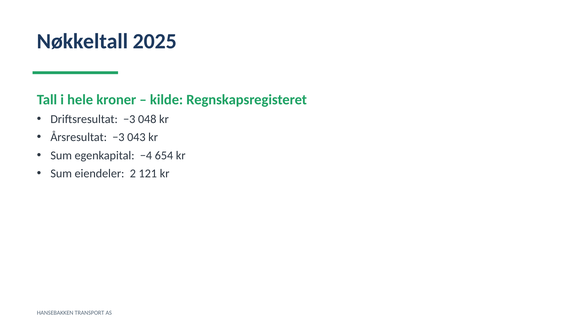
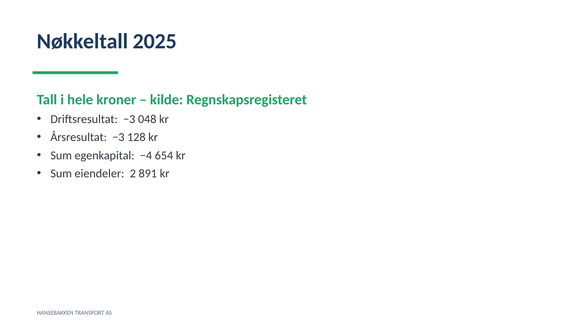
043: 043 -> 128 (136, 137)
121: 121 -> 891 (148, 173)
